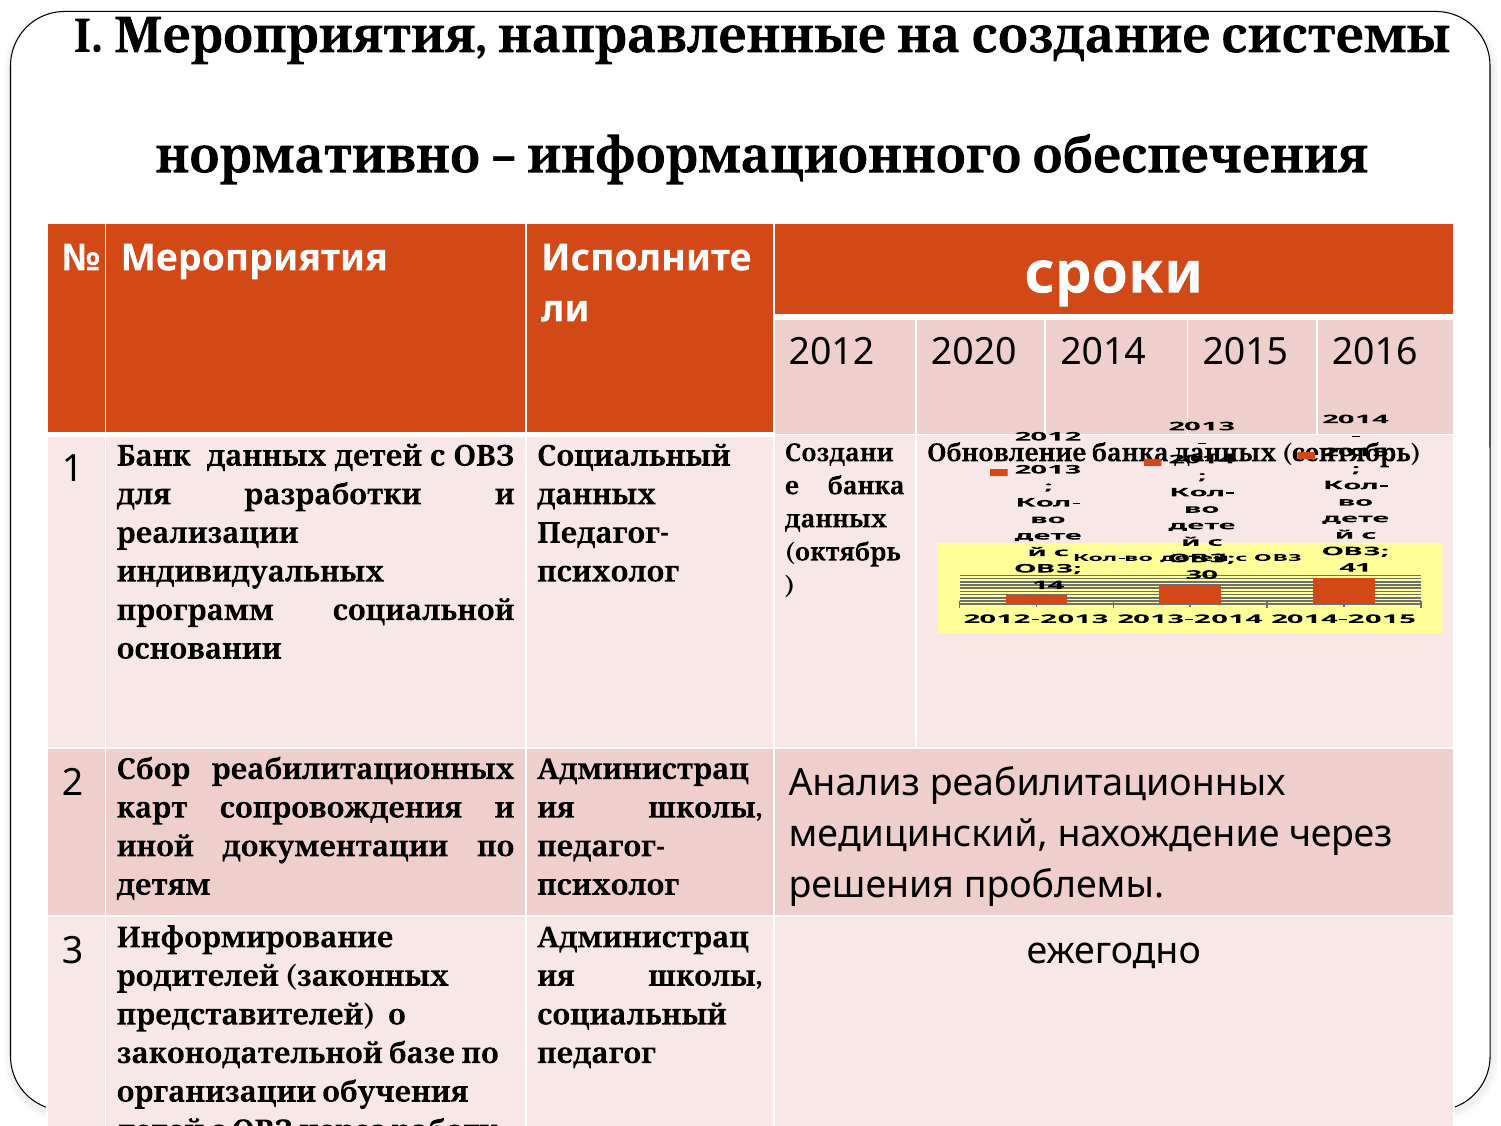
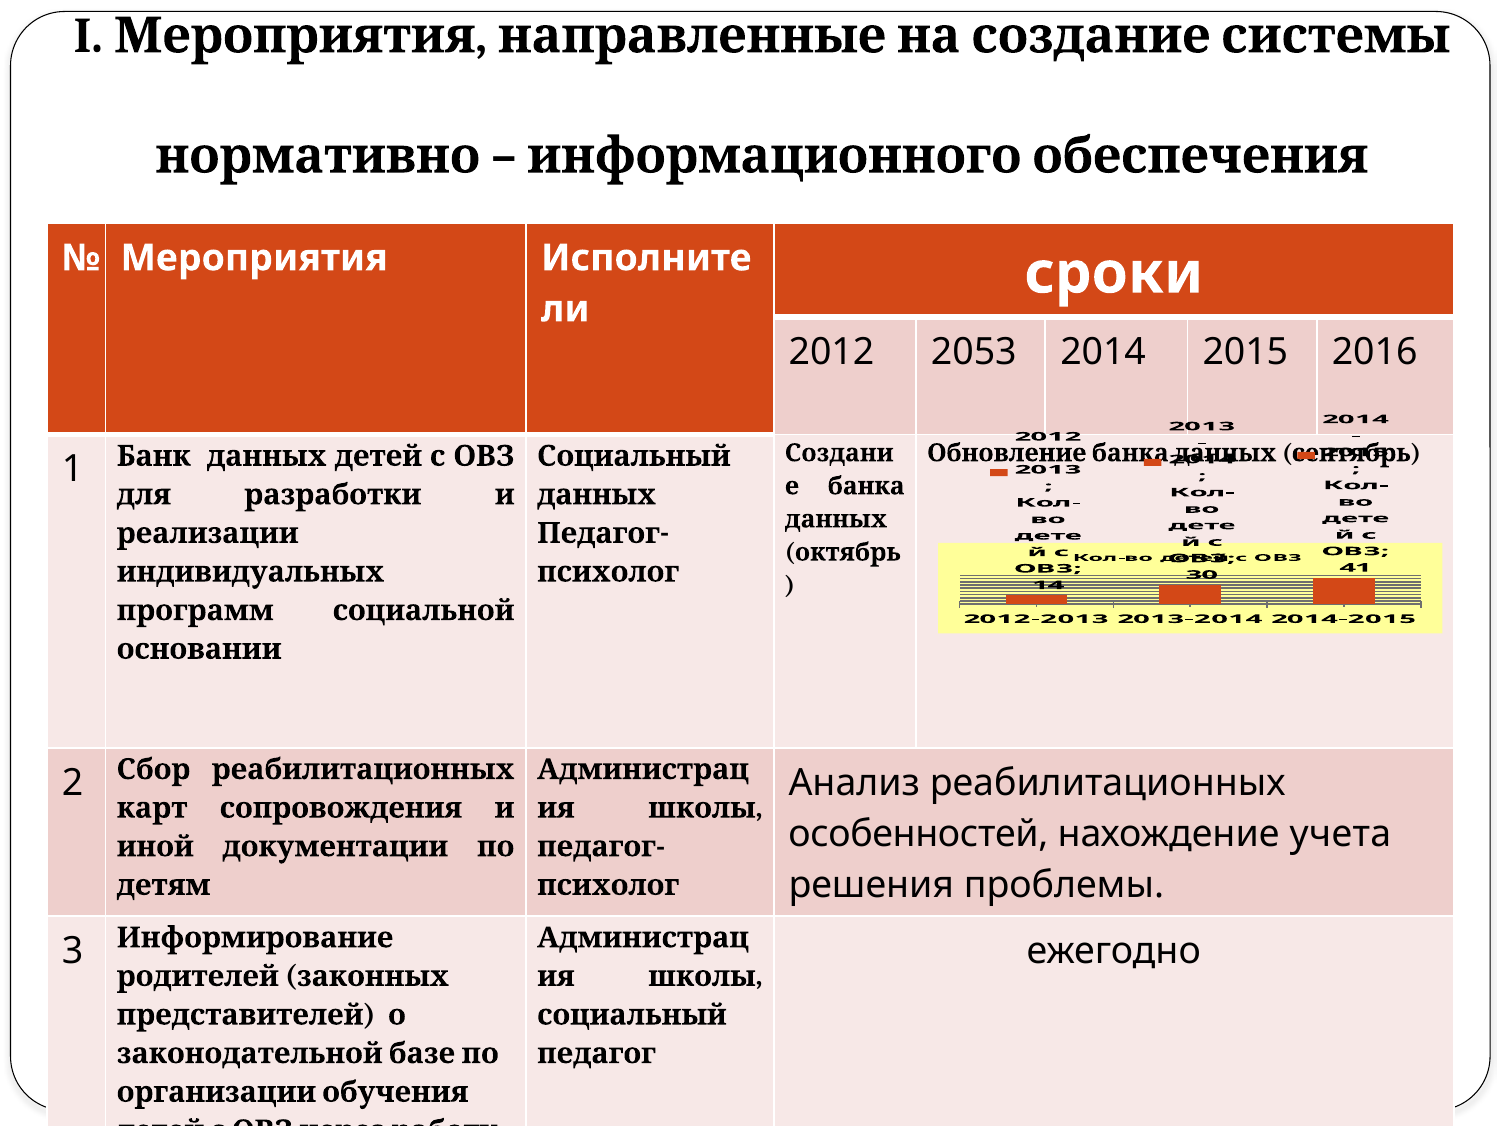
2020: 2020 -> 2053 (974, 352)
медицинский: медицинский -> особенностей (918, 834)
через: через -> учета (1340, 834)
